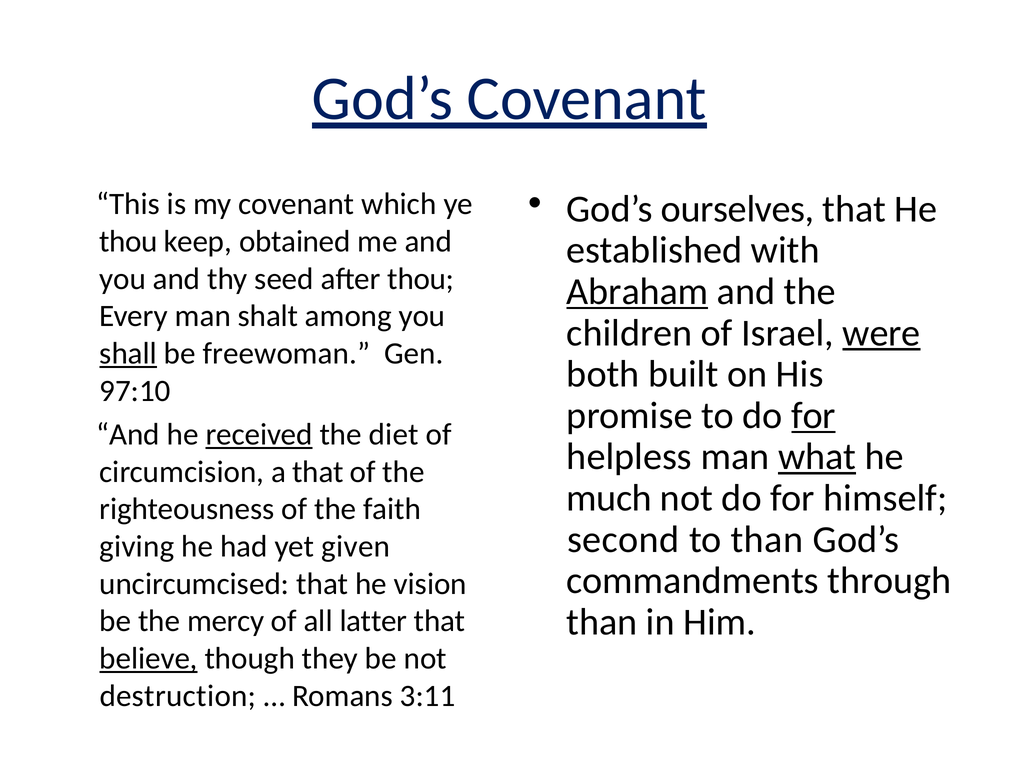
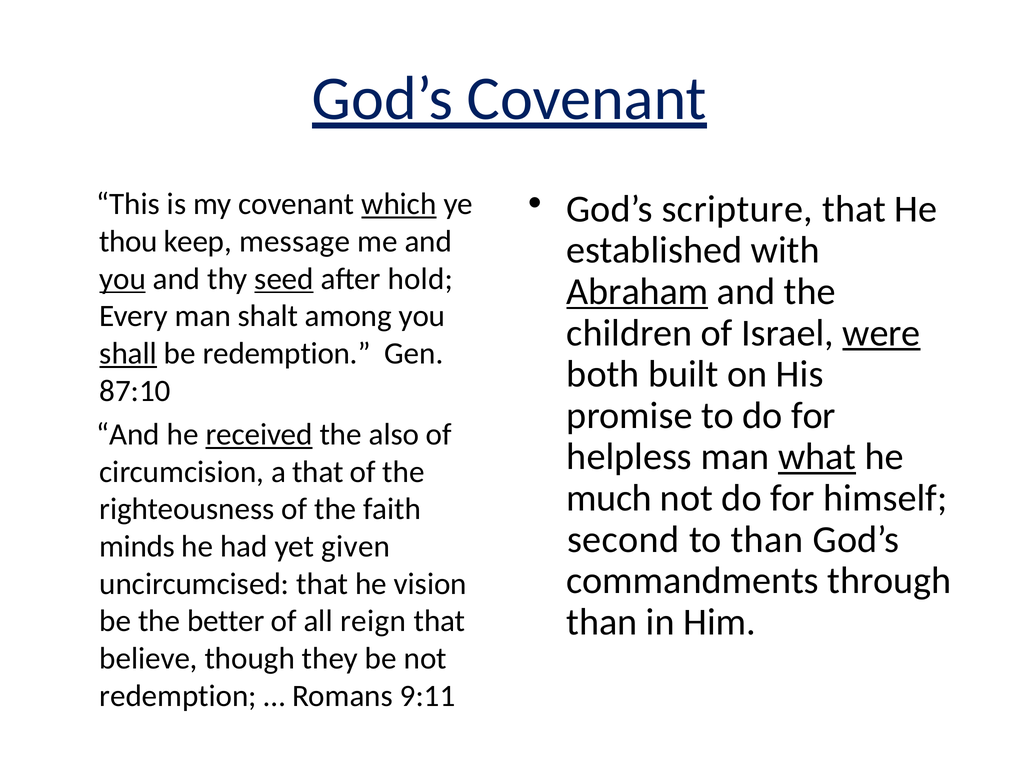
ourselves: ourselves -> scripture (737, 209)
which underline: none -> present (399, 204)
obtained: obtained -> message (295, 242)
you underline: none -> present (123, 279)
seed underline: none -> present (284, 279)
after thou: thou -> hold (420, 279)
be freewoman: freewoman -> redemption (287, 354)
97:10: 97:10 -> 87:10 (135, 391)
for underline: present -> none (814, 416)
diet: diet -> also (394, 435)
giving: giving -> minds (137, 547)
mercy: mercy -> better (226, 621)
latter: latter -> reign (373, 621)
believe underline: present -> none (149, 659)
destruction: destruction -> redemption (178, 696)
3:11: 3:11 -> 9:11 (428, 696)
